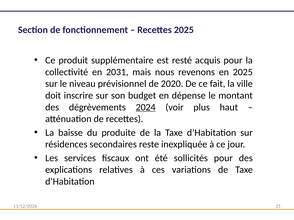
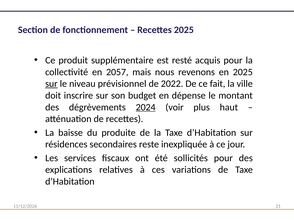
2031: 2031 -> 2057 (117, 72)
sur underline: none -> present (51, 84)
2020: 2020 -> 2022 (172, 84)
